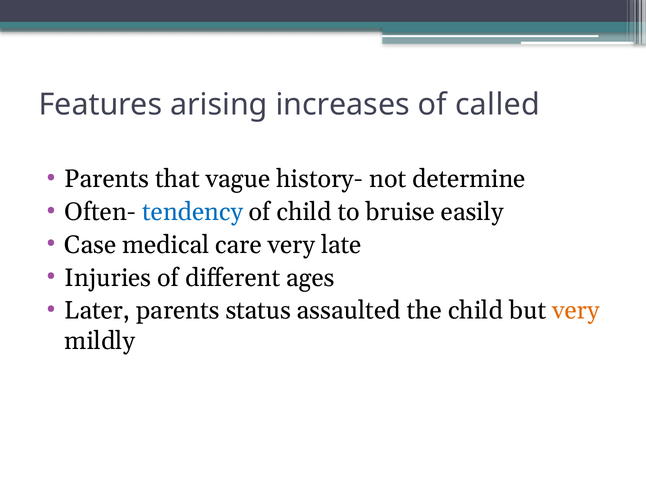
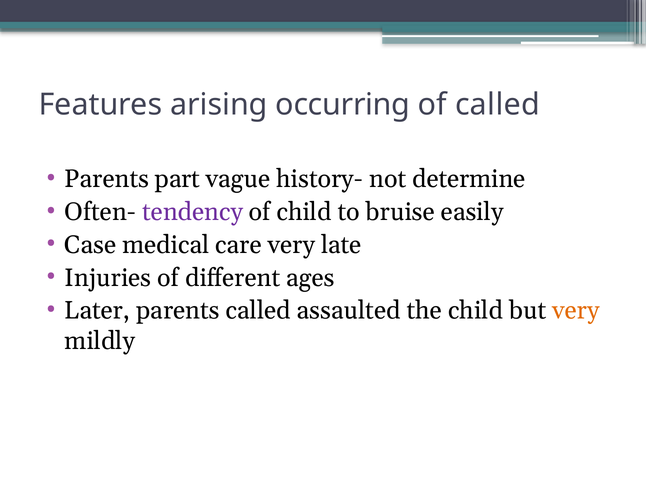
increases: increases -> occurring (343, 104)
that: that -> part (178, 179)
tendency colour: blue -> purple (193, 212)
parents status: status -> called (258, 310)
